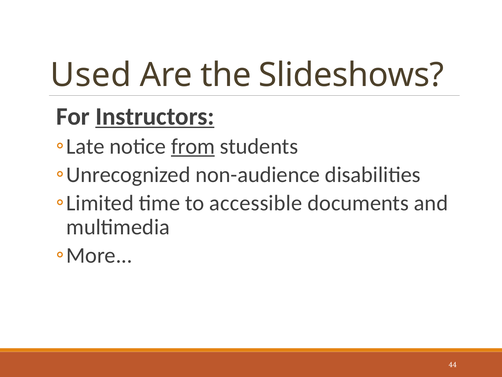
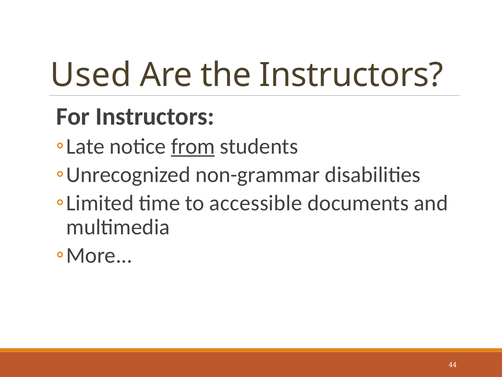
the Slideshows: Slideshows -> Instructors (351, 75)
Instructors underline: present -> none (155, 116)
non-audience: non-audience -> non-grammar (258, 174)
